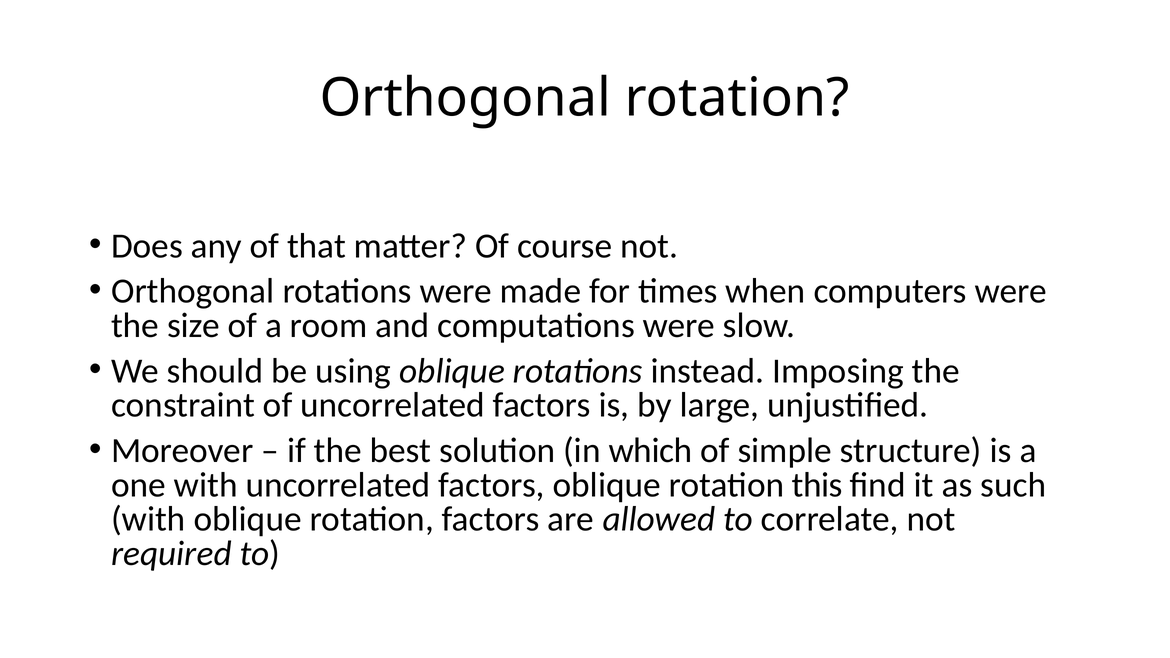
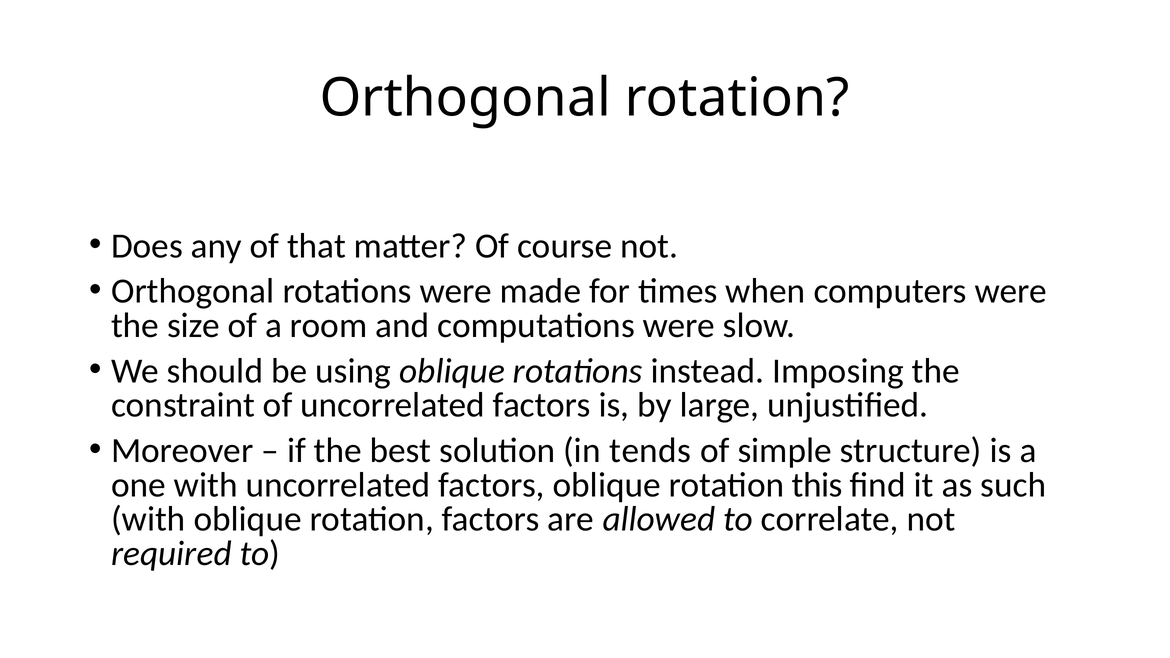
which: which -> tends (650, 451)
